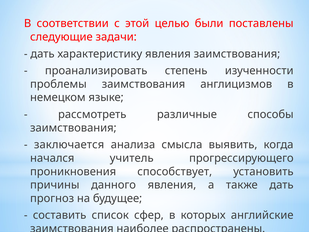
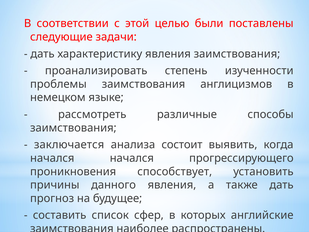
смысла: смысла -> состоит (182, 145)
начался учитель: учитель -> начался (132, 158)
